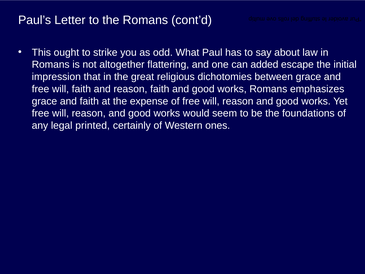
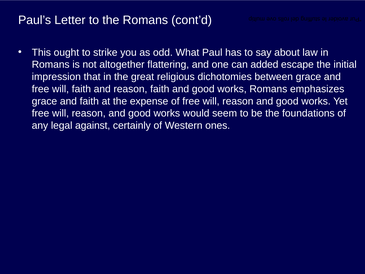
printed: printed -> against (93, 125)
